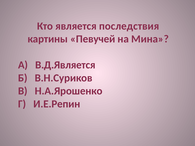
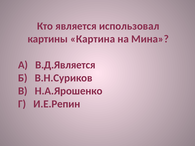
последствия: последствия -> использовал (129, 26)
Певучей: Певучей -> Картина (93, 39)
